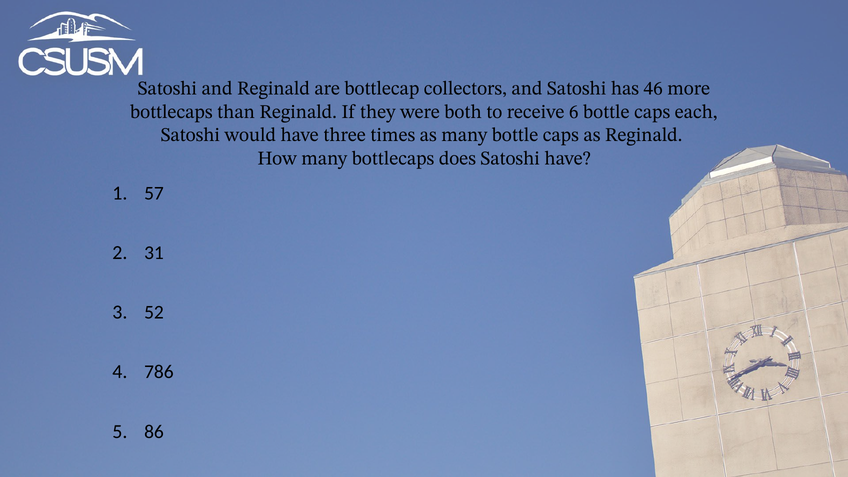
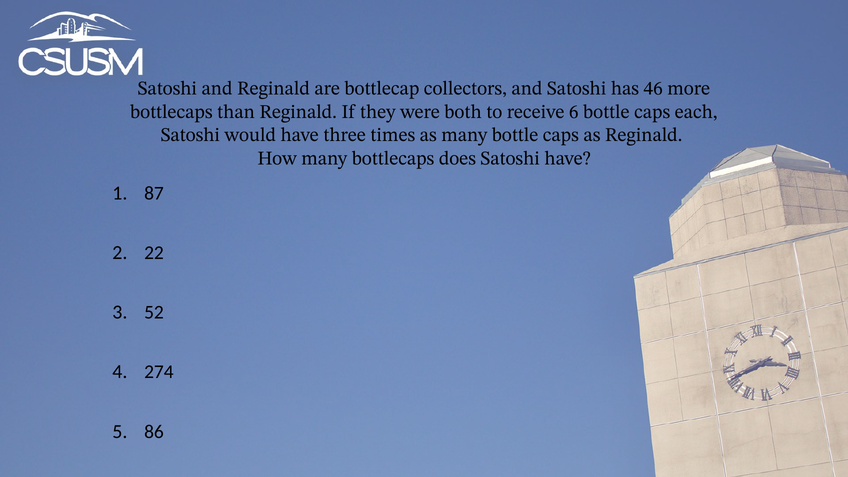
57: 57 -> 87 (154, 193)
31: 31 -> 22 (154, 253)
786: 786 -> 274 (159, 372)
